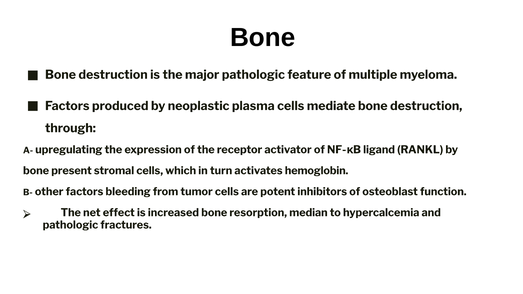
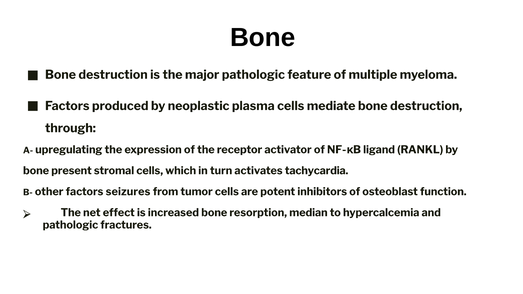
hemoglobin: hemoglobin -> tachycardia (317, 171)
bleeding: bleeding -> seizures (128, 192)
